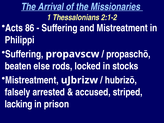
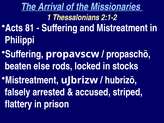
86: 86 -> 81 (30, 28)
lacking: lacking -> flattery (18, 104)
